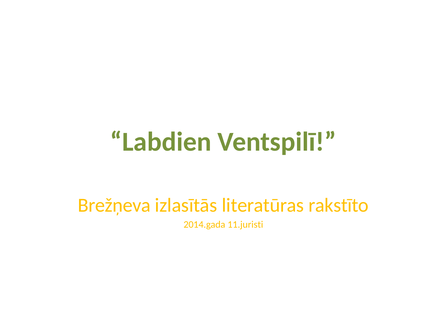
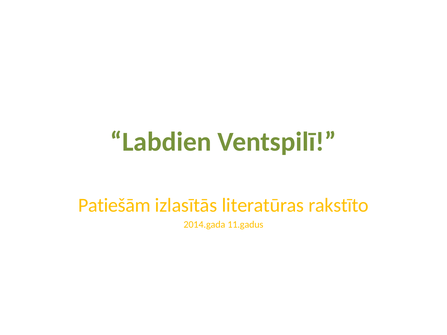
Brežņeva: Brežņeva -> Patiešām (114, 206)
11.juristi: 11.juristi -> 11.gadus (245, 225)
